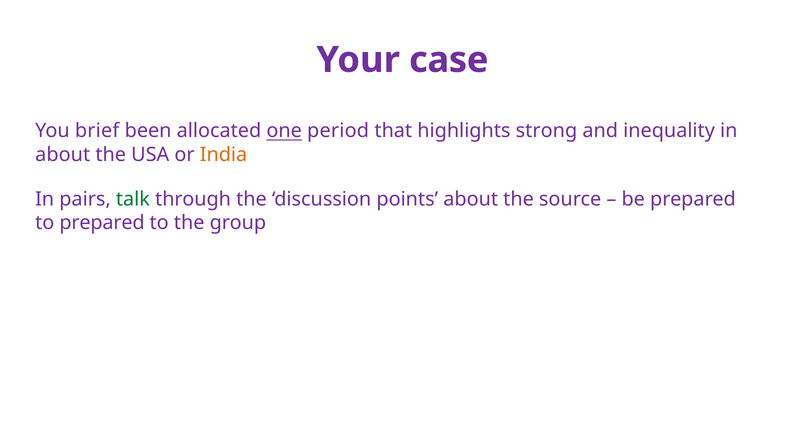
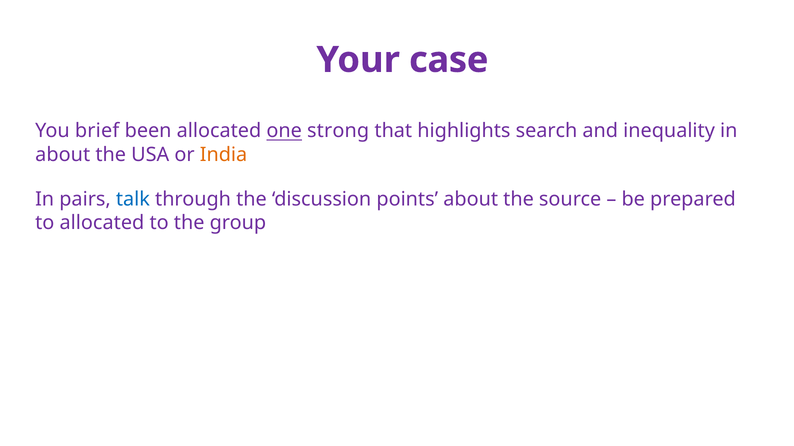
period: period -> strong (338, 131)
strong: strong -> search (546, 131)
talk colour: green -> blue (133, 199)
to prepared: prepared -> allocated (102, 223)
